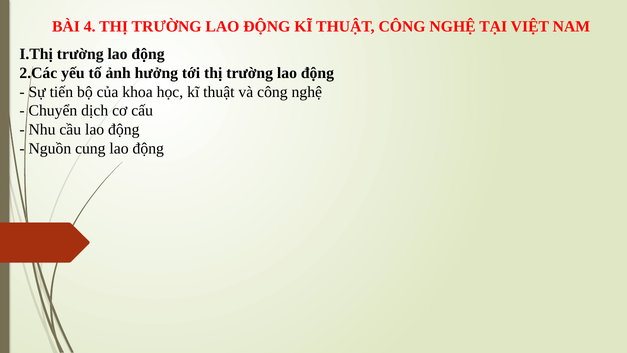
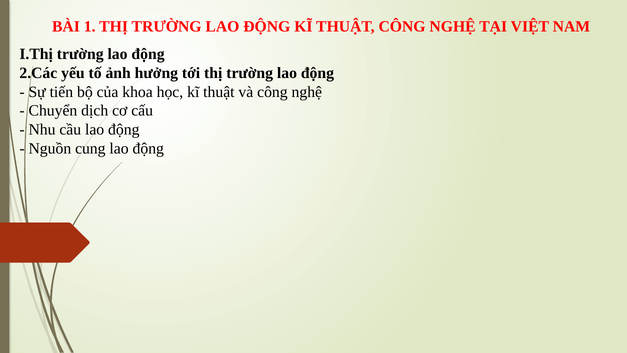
4: 4 -> 1 (90, 27)
